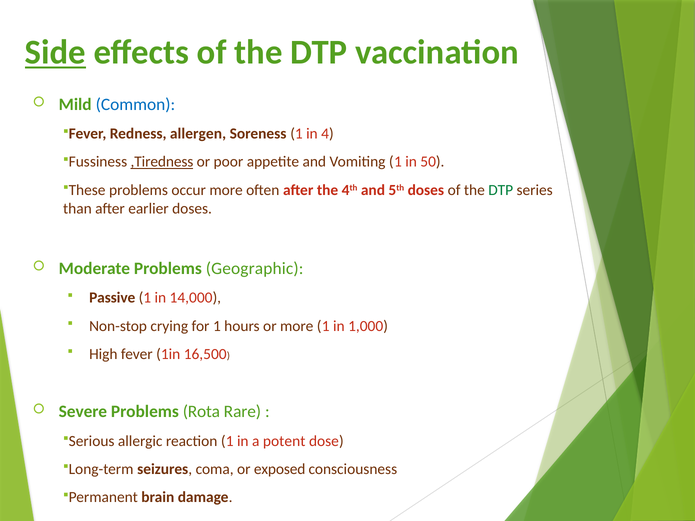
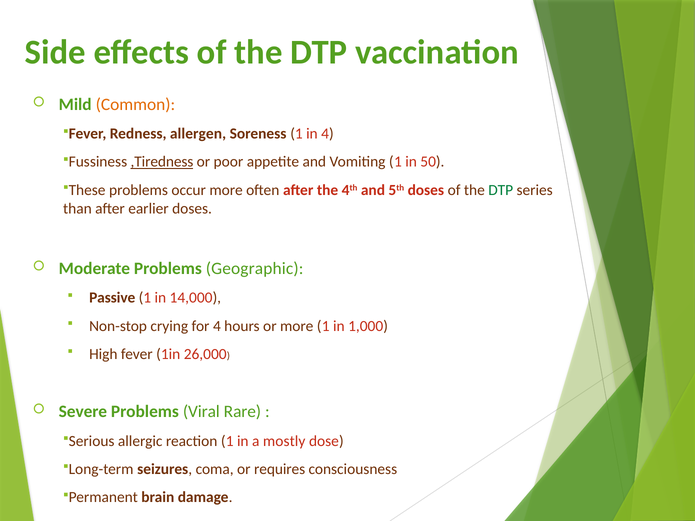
Side underline: present -> none (55, 53)
Common colour: blue -> orange (135, 105)
for 1: 1 -> 4 (217, 326)
16,500: 16,500 -> 26,000 (205, 354)
Rota: Rota -> Viral (201, 412)
potent: potent -> mostly (284, 441)
exposed: exposed -> requires (280, 469)
